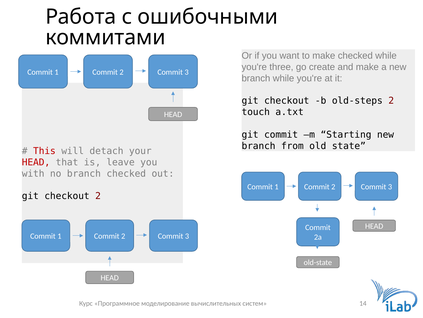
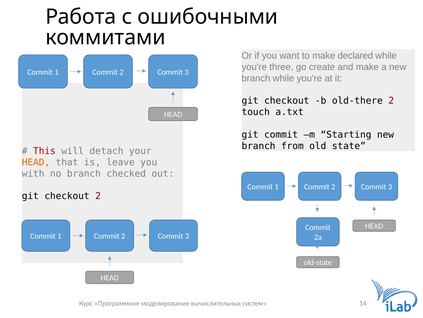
make checked: checked -> declared (355, 56)
old-steps: old-steps -> old-there (357, 101)
HEAD colour: red -> orange (36, 162)
